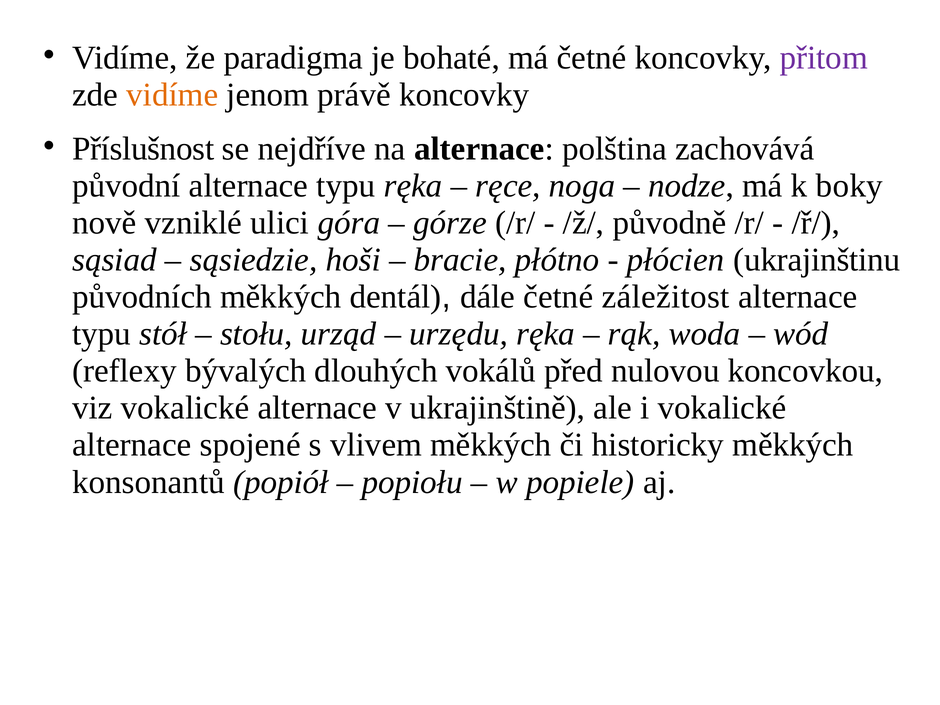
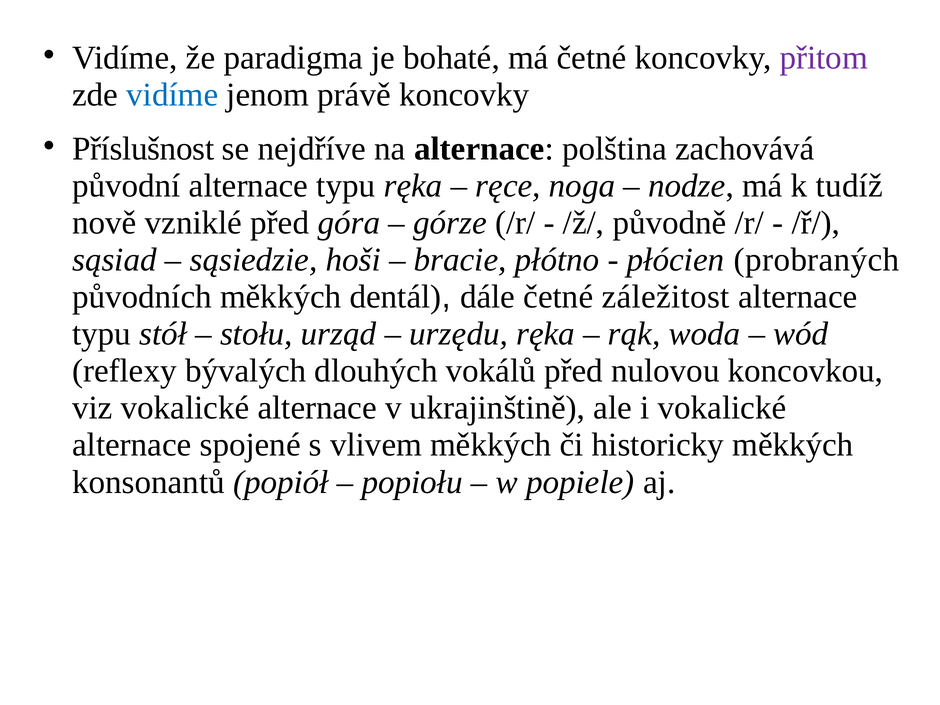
vidíme colour: orange -> blue (172, 95)
boky: boky -> tudíž (849, 186)
vzniklé ulici: ulici -> před (280, 223)
ukrajinštinu: ukrajinštinu -> probraných (817, 260)
